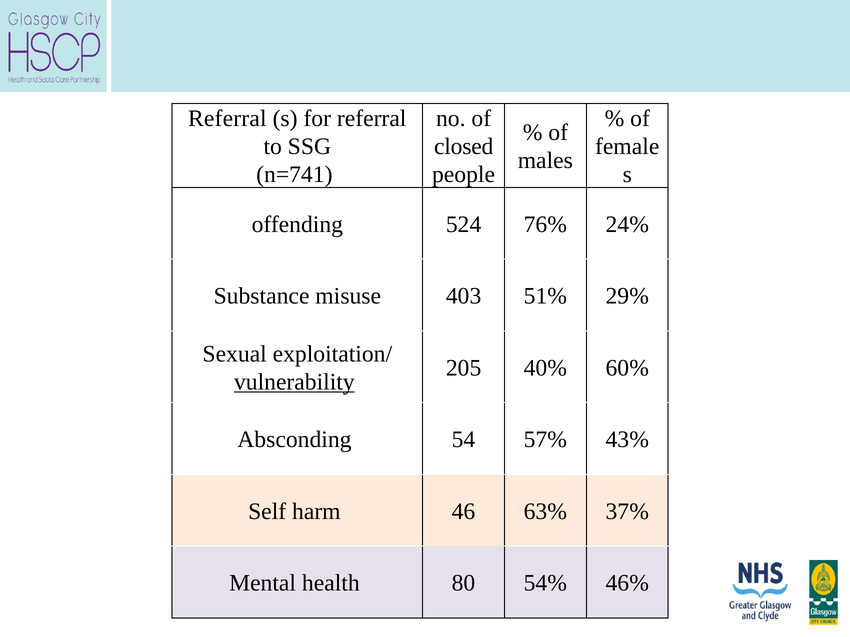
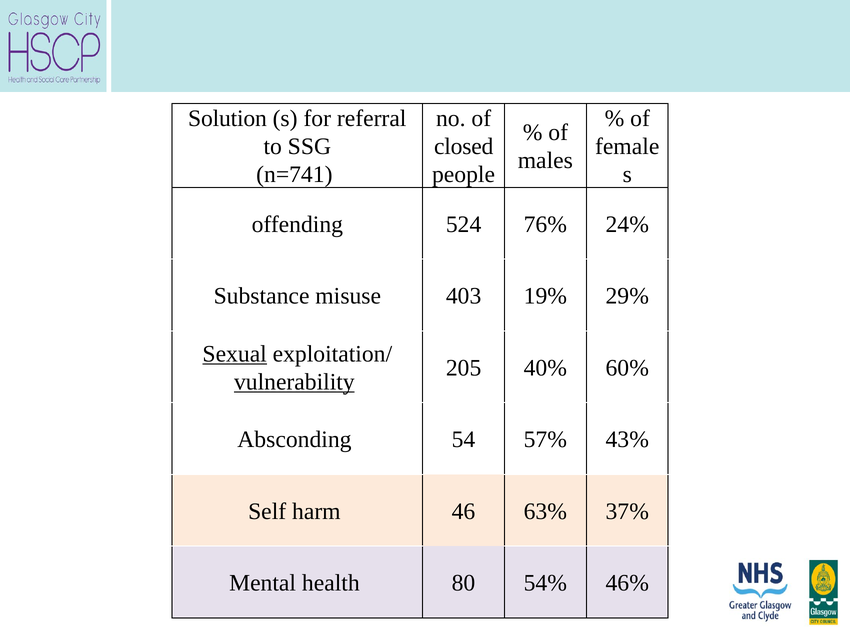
Referral: Referral -> Solution (227, 119)
51%: 51% -> 19% (545, 296)
Sexual underline: none -> present (235, 354)
